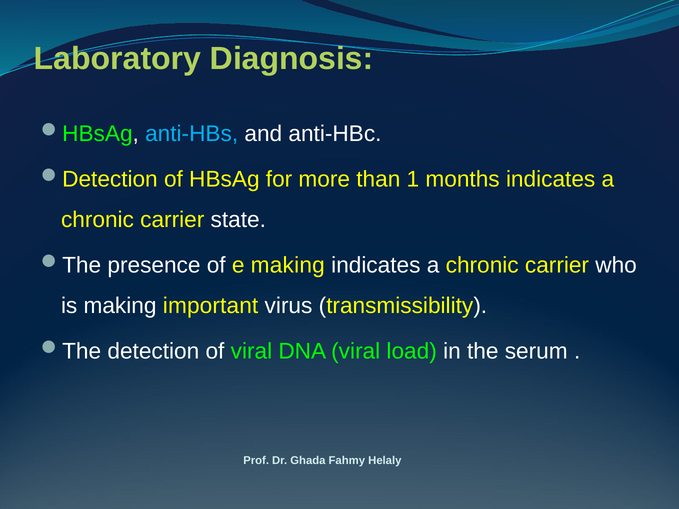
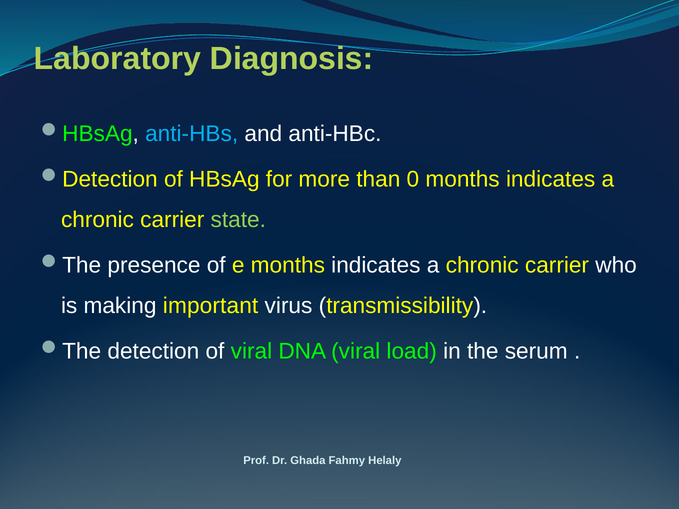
1: 1 -> 0 (413, 179)
state colour: white -> light green (238, 220)
e making: making -> months (288, 265)
